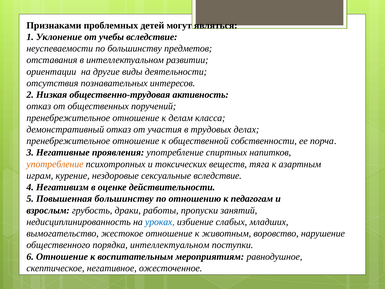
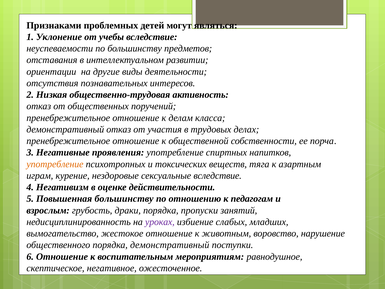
драки работы: работы -> порядка (161, 210)
уроках colour: blue -> purple (160, 222)
порядка интеллектуальном: интеллектуальном -> демонстративный (170, 245)
